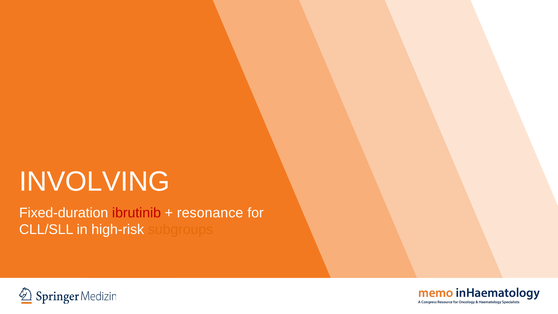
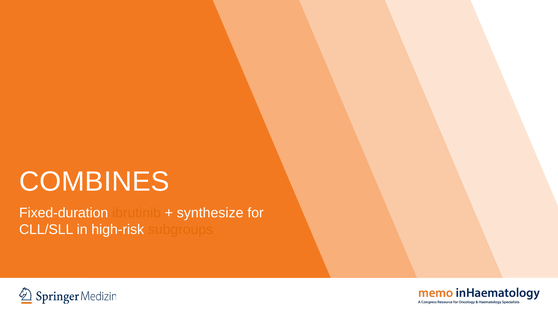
INVOLVING: INVOLVING -> COMBINES (94, 182)
ibrutinib colour: red -> orange (137, 213)
resonance: resonance -> synthesize (210, 213)
